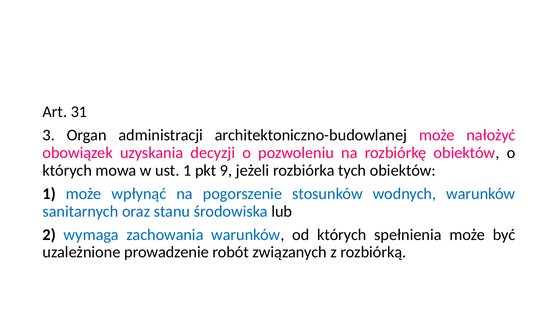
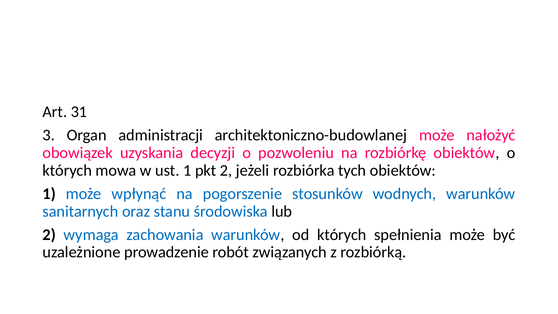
pkt 9: 9 -> 2 (226, 170)
